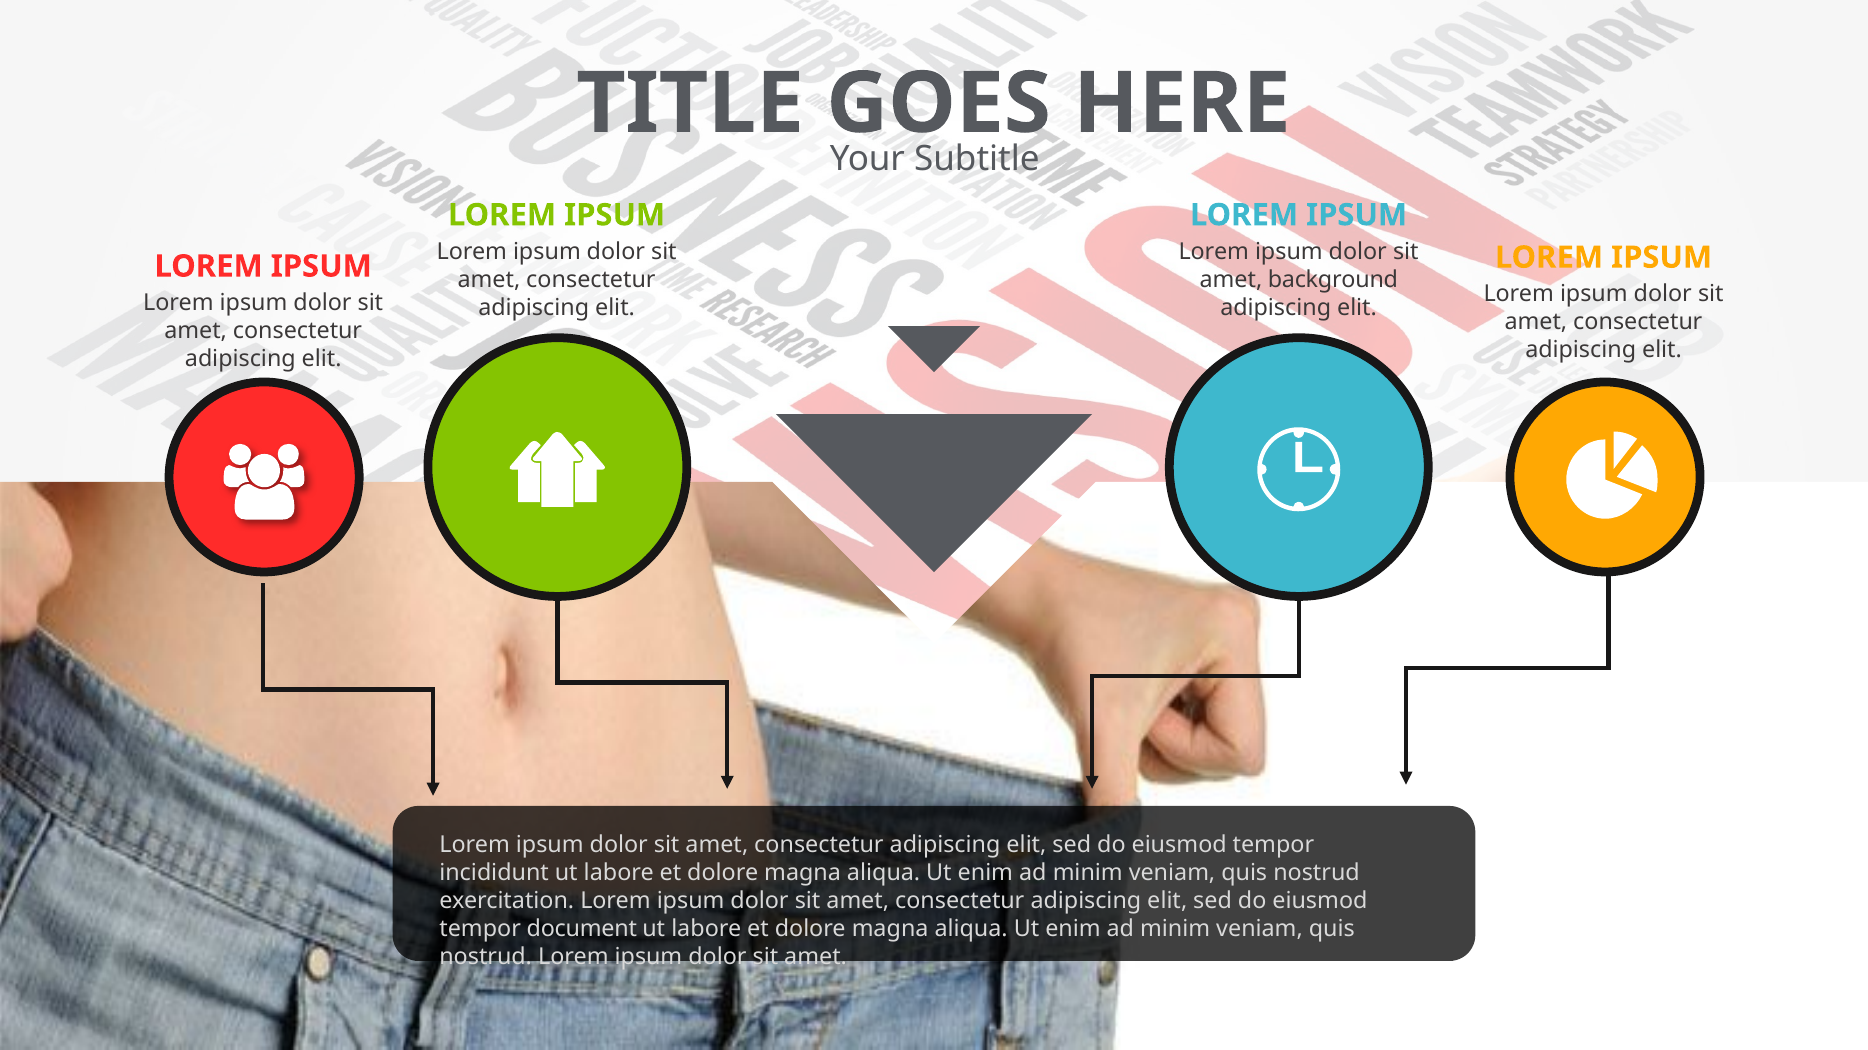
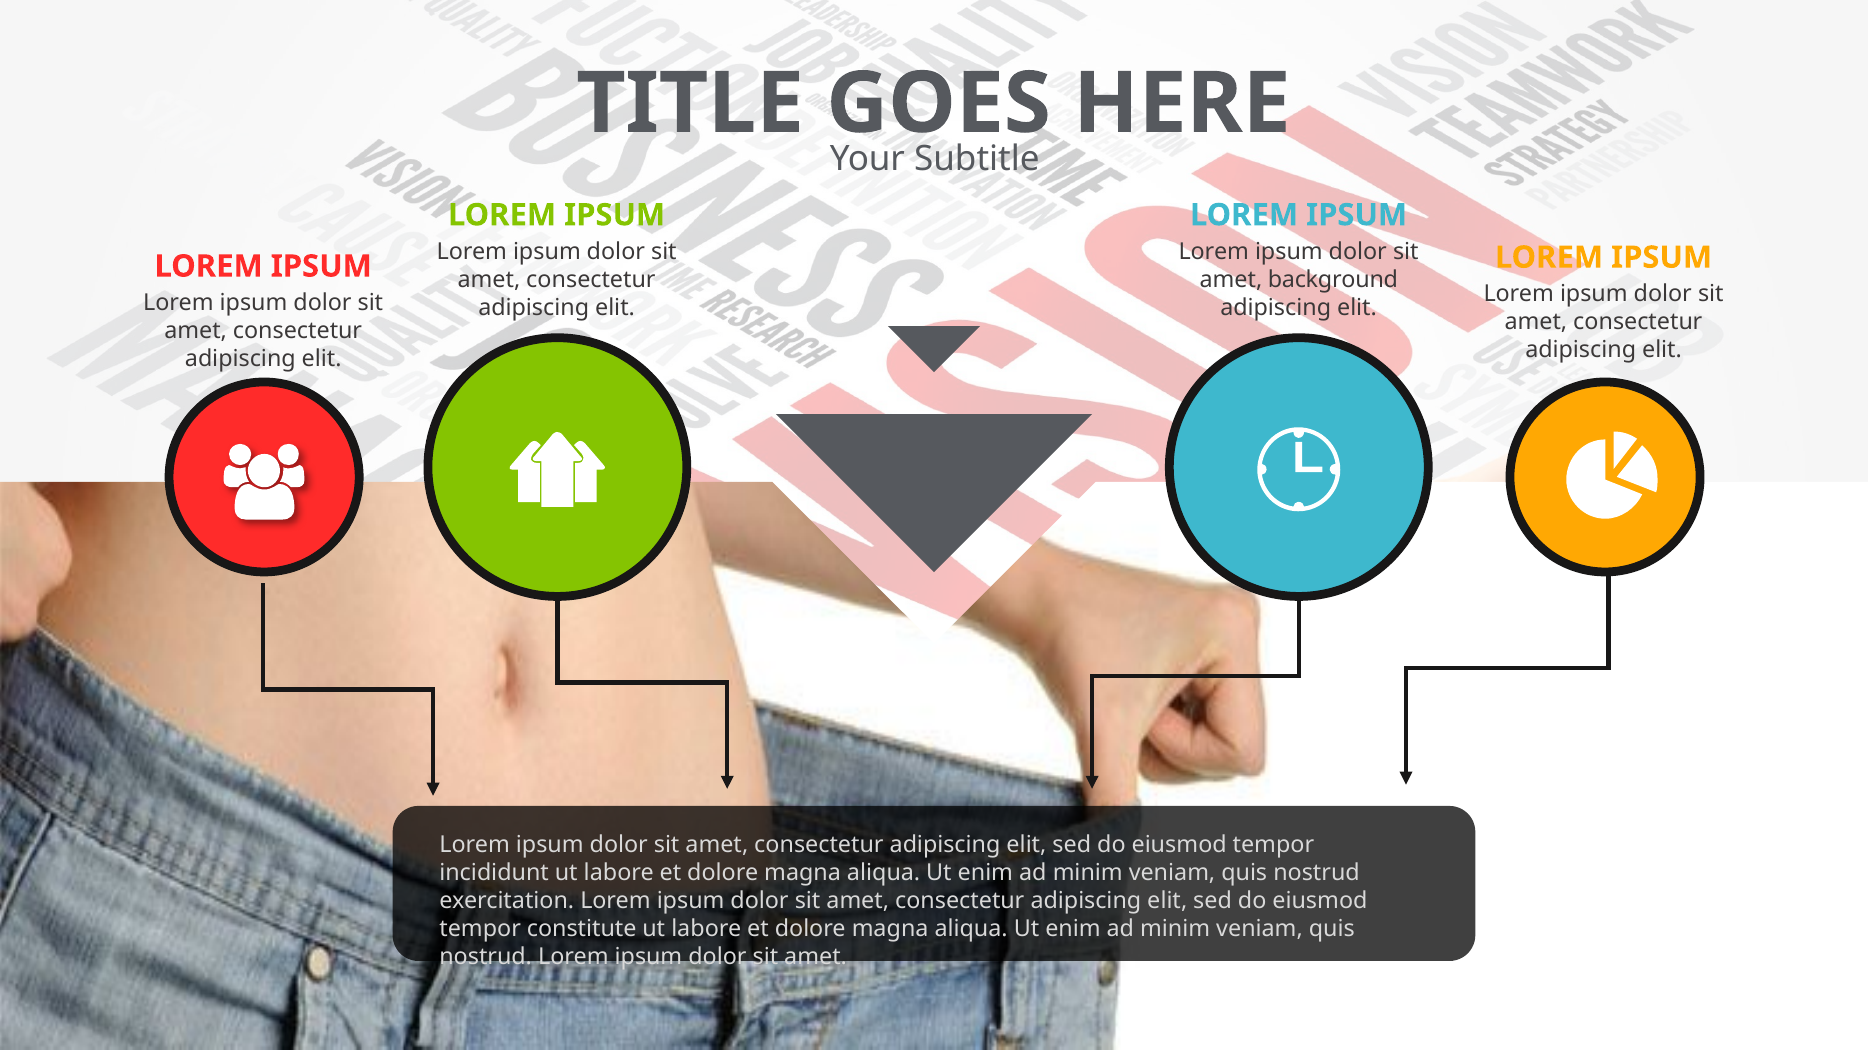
document: document -> constitute (582, 929)
